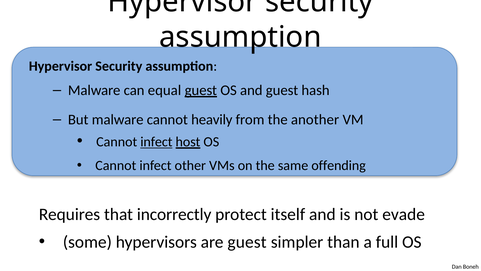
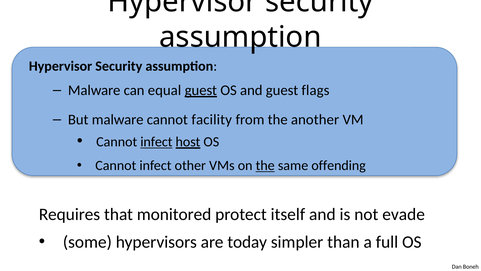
hash: hash -> flags (315, 90)
heavily: heavily -> facility (212, 119)
the underline: none -> present (265, 165)
incorrectly: incorrectly -> monitored (174, 214)
are guest: guest -> today (247, 242)
